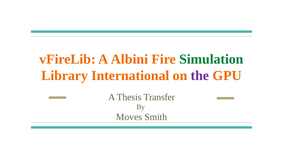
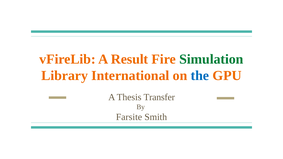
Albini: Albini -> Result (130, 59)
the colour: purple -> blue (200, 76)
Moves: Moves -> Farsite (129, 117)
